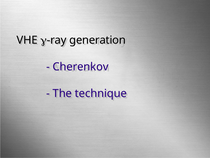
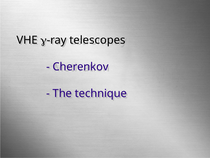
generation: generation -> telescopes (97, 40)
